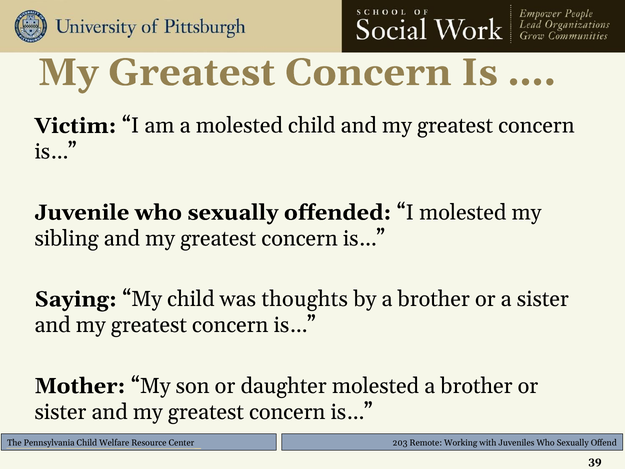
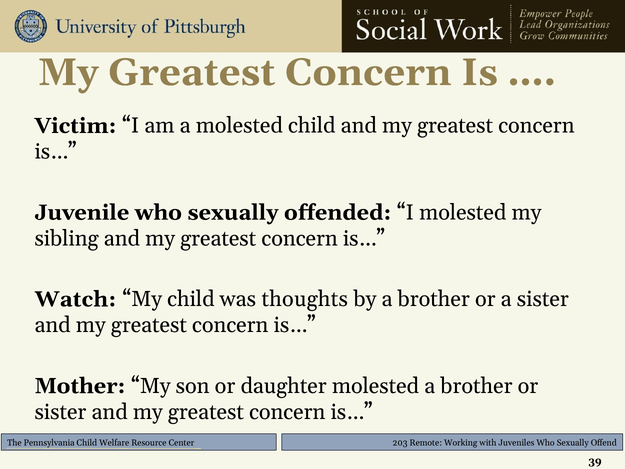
Saying: Saying -> Watch (76, 299)
